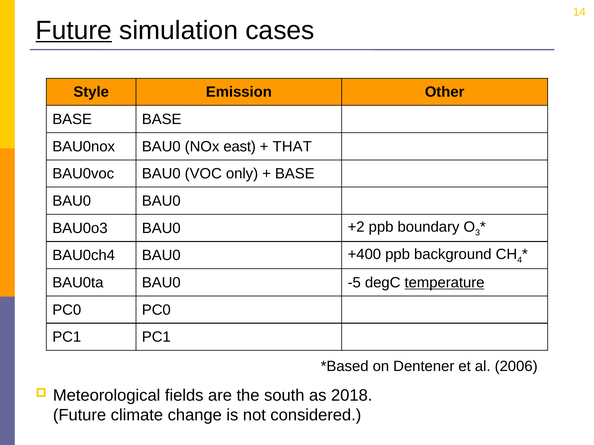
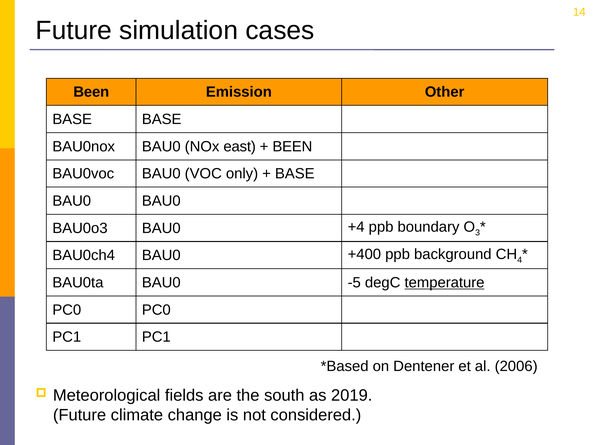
Future underline: present -> none (74, 30)
Style: Style -> Been (91, 92)
THAT: THAT -> BEEN (292, 147)
+2: +2 -> +4 (356, 227)
2018: 2018 -> 2019 (352, 396)
